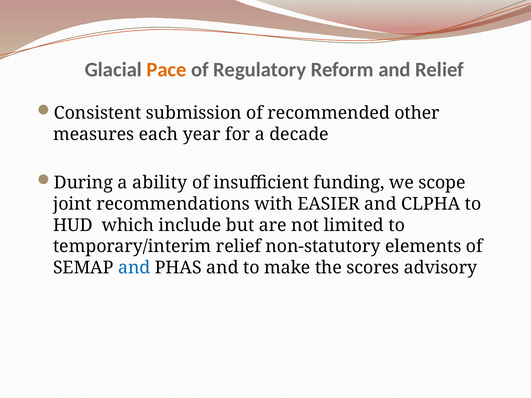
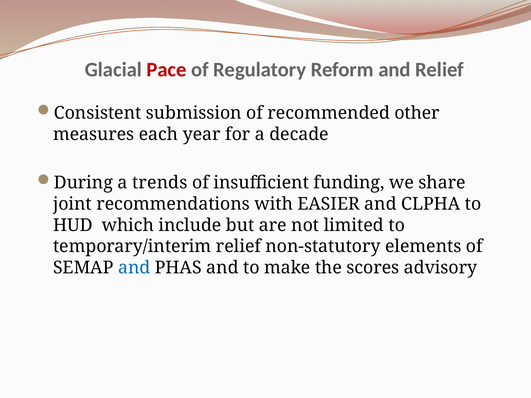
Pace colour: orange -> red (167, 70)
ability: ability -> trends (160, 183)
scope: scope -> share (442, 183)
